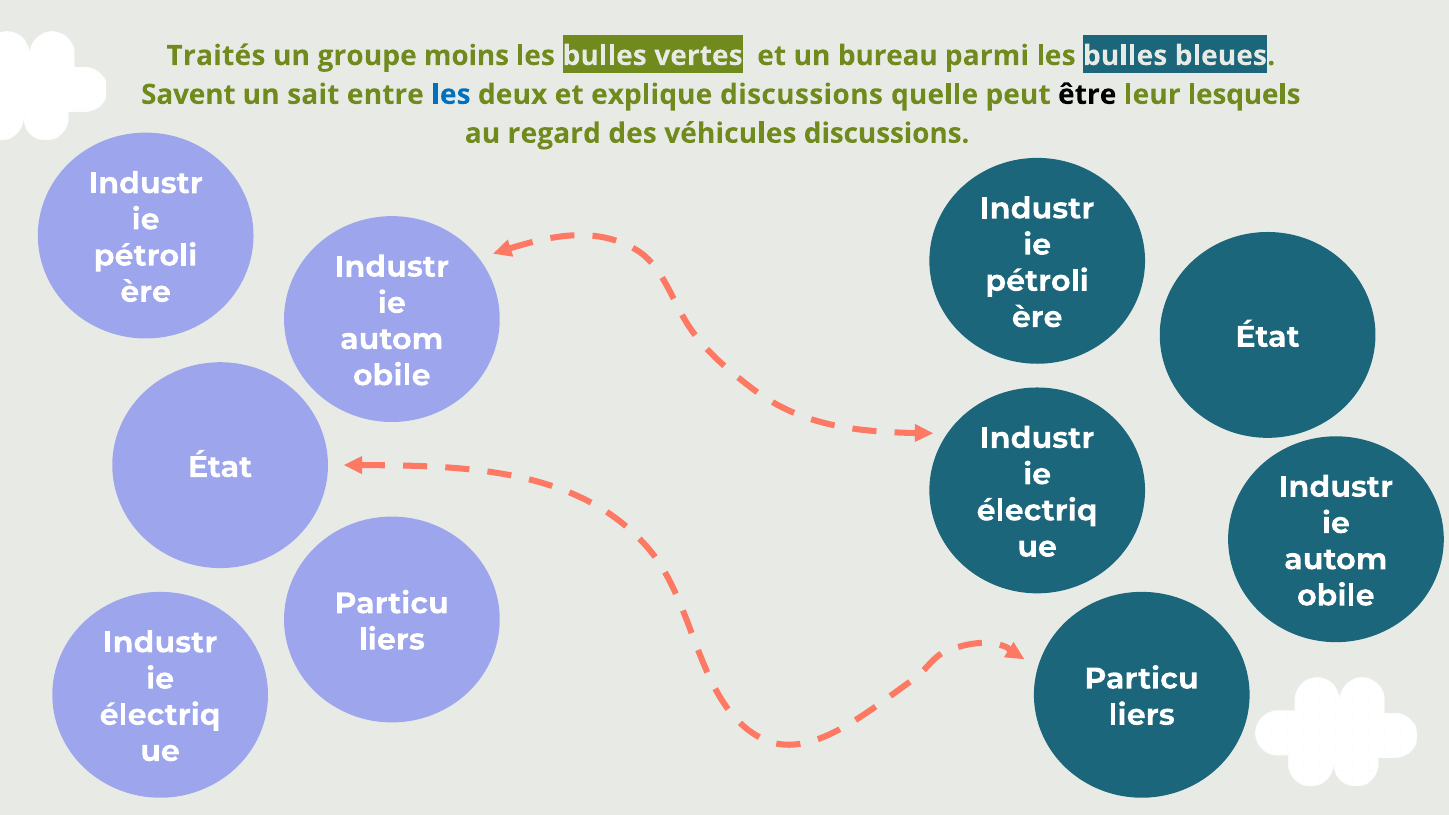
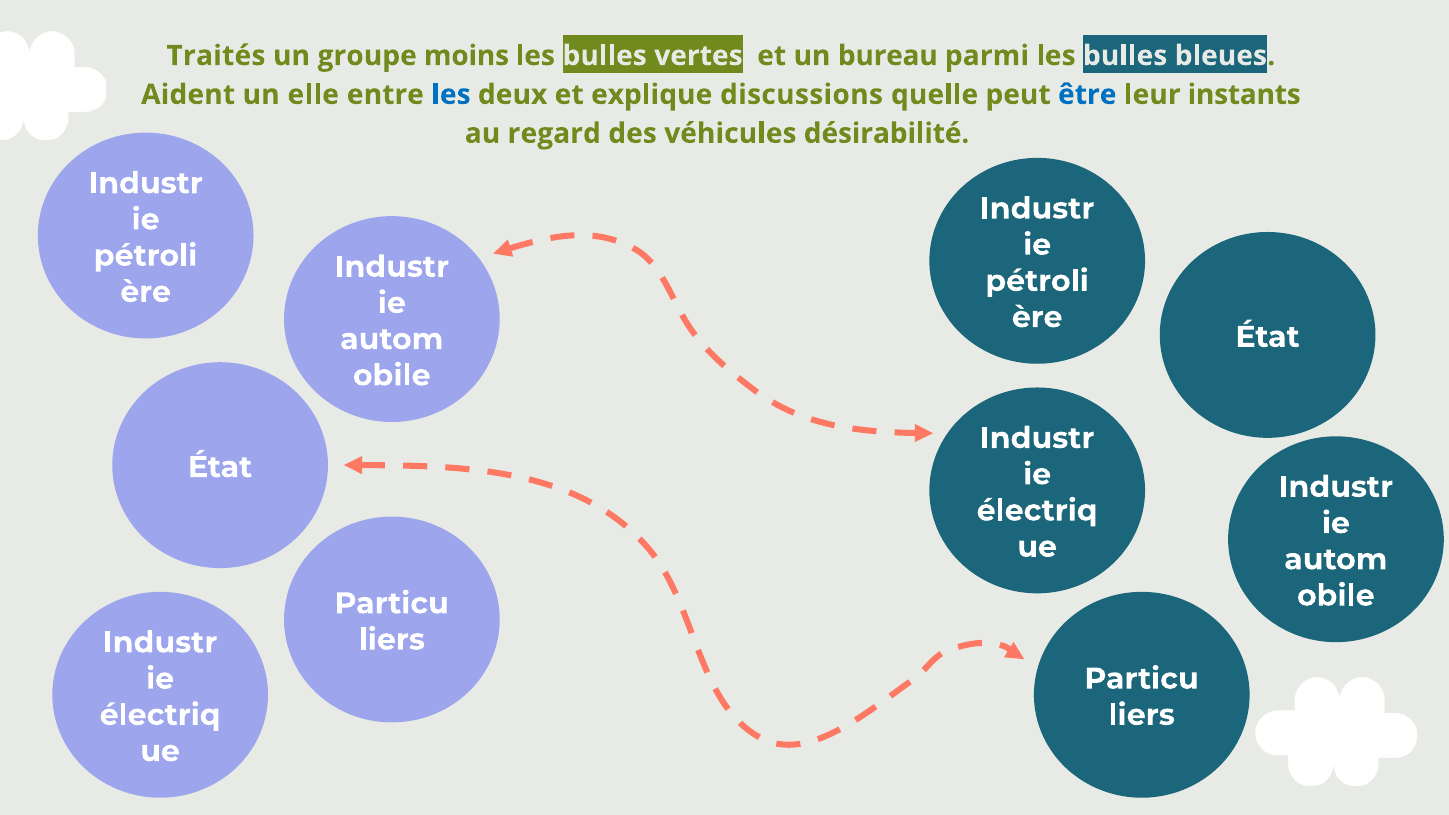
Savent: Savent -> Aident (188, 95)
sait: sait -> elle (313, 95)
être colour: black -> blue (1087, 95)
lesquels: lesquels -> instants (1244, 95)
véhicules discussions: discussions -> désirabilité (887, 133)
